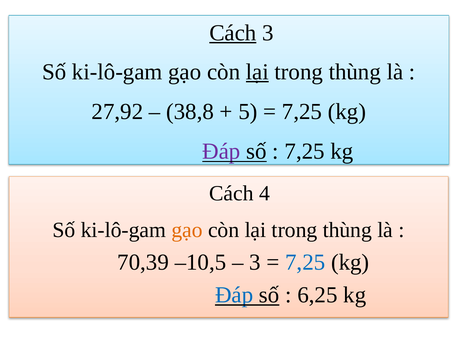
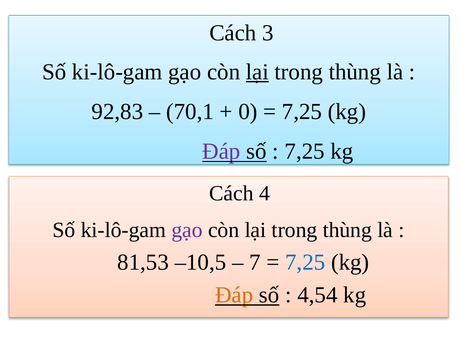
Cách underline: present -> none (233, 33)
27,92: 27,92 -> 92,83 (117, 112)
38,8: 38,8 -> 70,1 (190, 112)
5: 5 -> 0 (248, 112)
gạo colour: orange -> purple (187, 230)
70,39: 70,39 -> 81,53 (143, 262)
3: 3 -> 7 (255, 262)
Đáp colour: blue -> orange (234, 295)
6,25: 6,25 -> 4,54 (317, 295)
